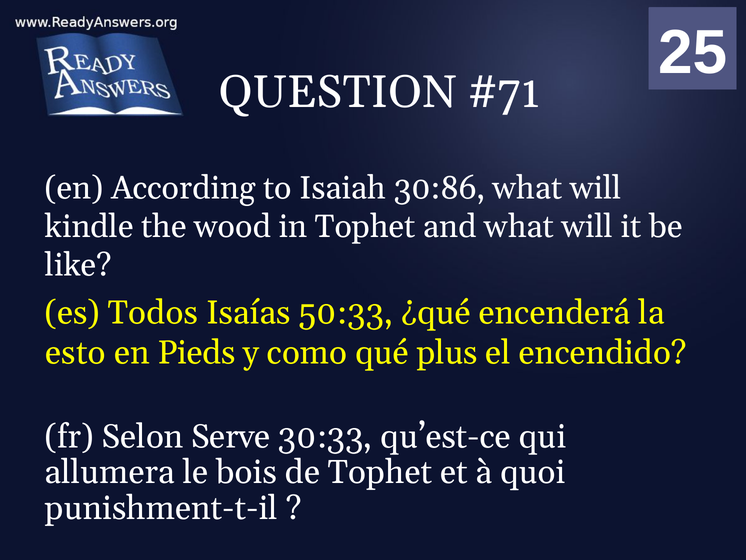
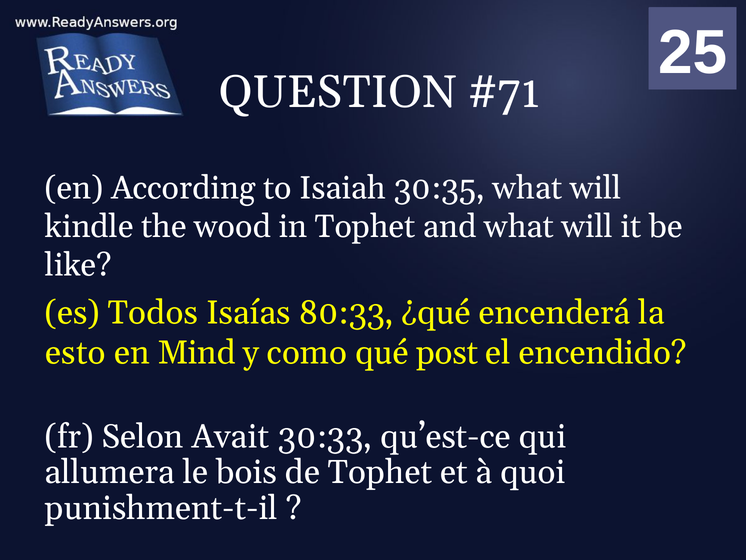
30:86: 30:86 -> 30:35 (439, 188)
50:33: 50:33 -> 80:33 (346, 312)
Pieds: Pieds -> Mind (197, 352)
plus: plus -> post (447, 352)
Serve: Serve -> Avait (230, 436)
